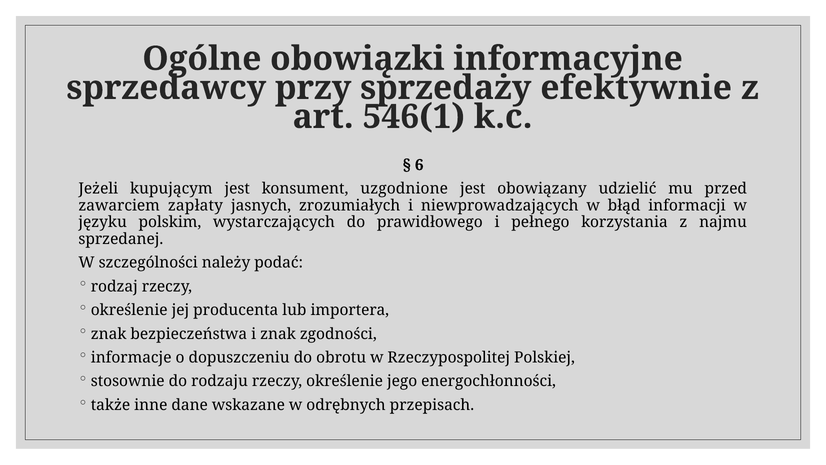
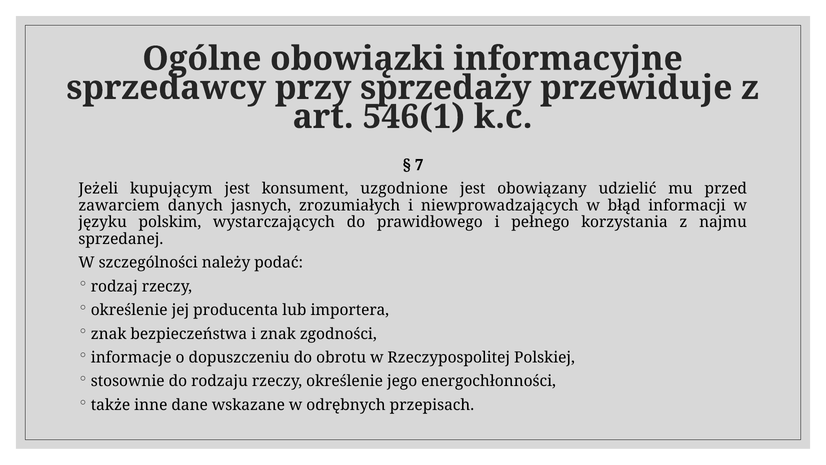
efektywnie: efektywnie -> przewiduje (636, 88)
6: 6 -> 7 (419, 165)
zapłaty: zapłaty -> danych (195, 205)
